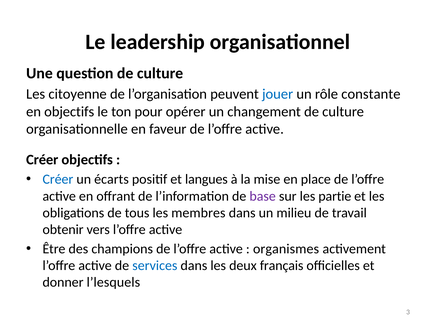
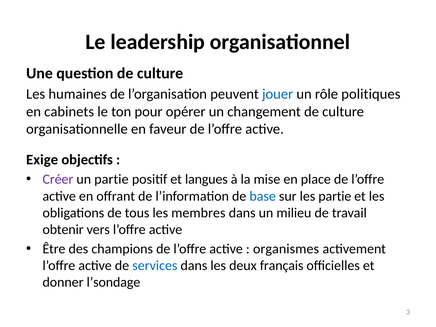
citoyenne: citoyenne -> humaines (78, 94)
constante: constante -> politiques (371, 94)
en objectifs: objectifs -> cabinets (69, 112)
Créer: Créer -> Exige (42, 160)
Créer colour: blue -> purple (58, 179)
un écarts: écarts -> partie (111, 179)
base colour: purple -> blue (263, 196)
l’lesquels: l’lesquels -> l’sondage (113, 282)
